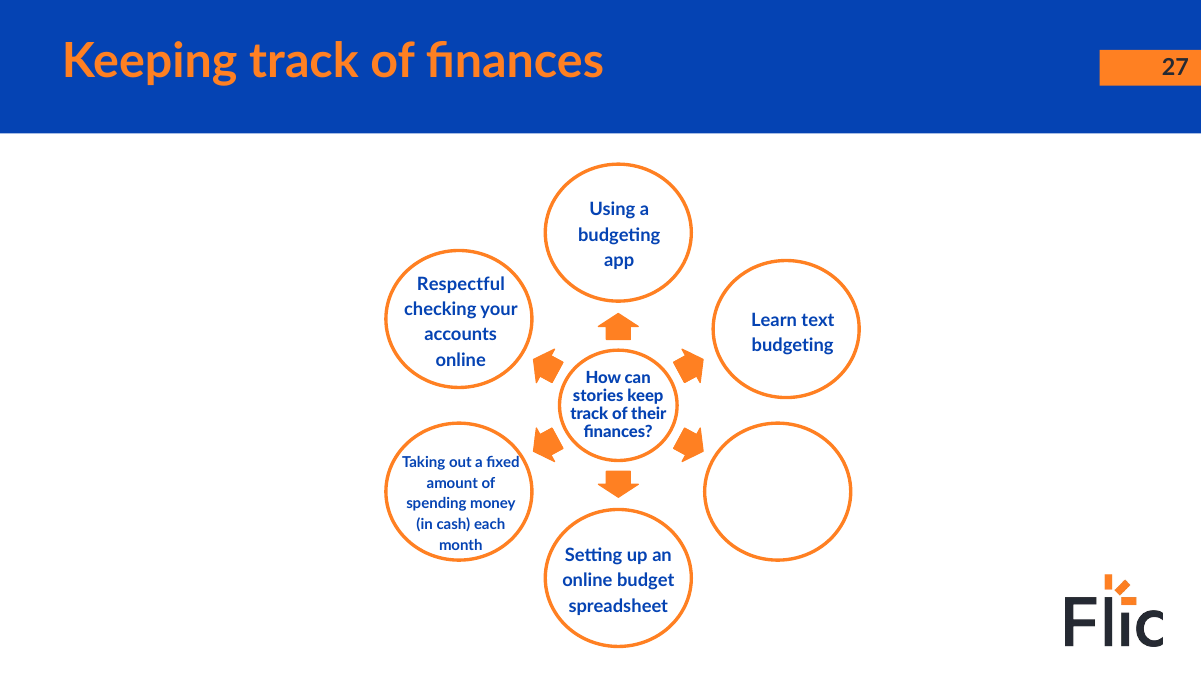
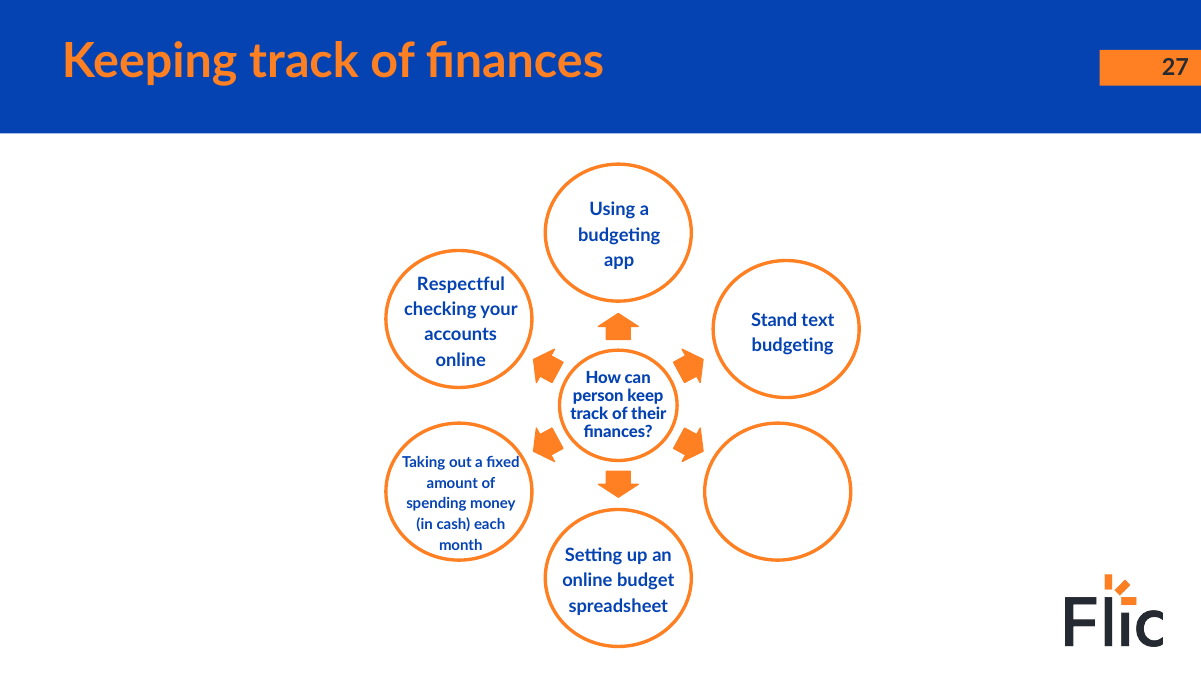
Learn: Learn -> Stand (774, 320)
stories: stories -> person (598, 396)
